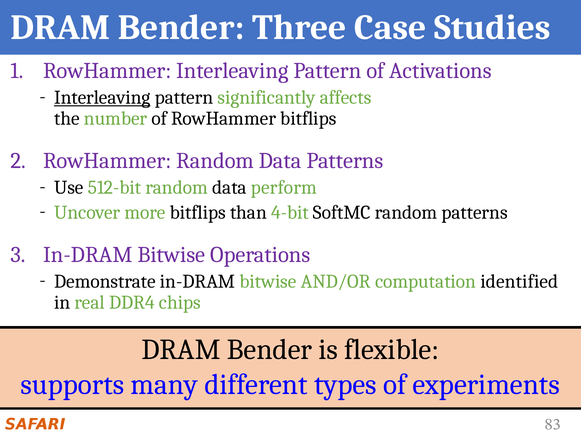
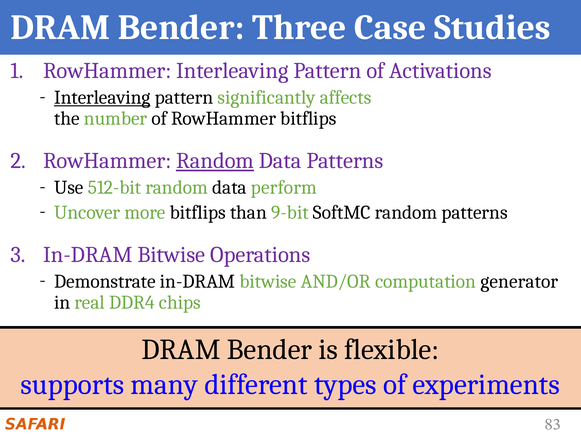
Random underline: none -> present (215, 161)
4-bit: 4-bit -> 9-bit (290, 212)
identified: identified -> generator (519, 281)
